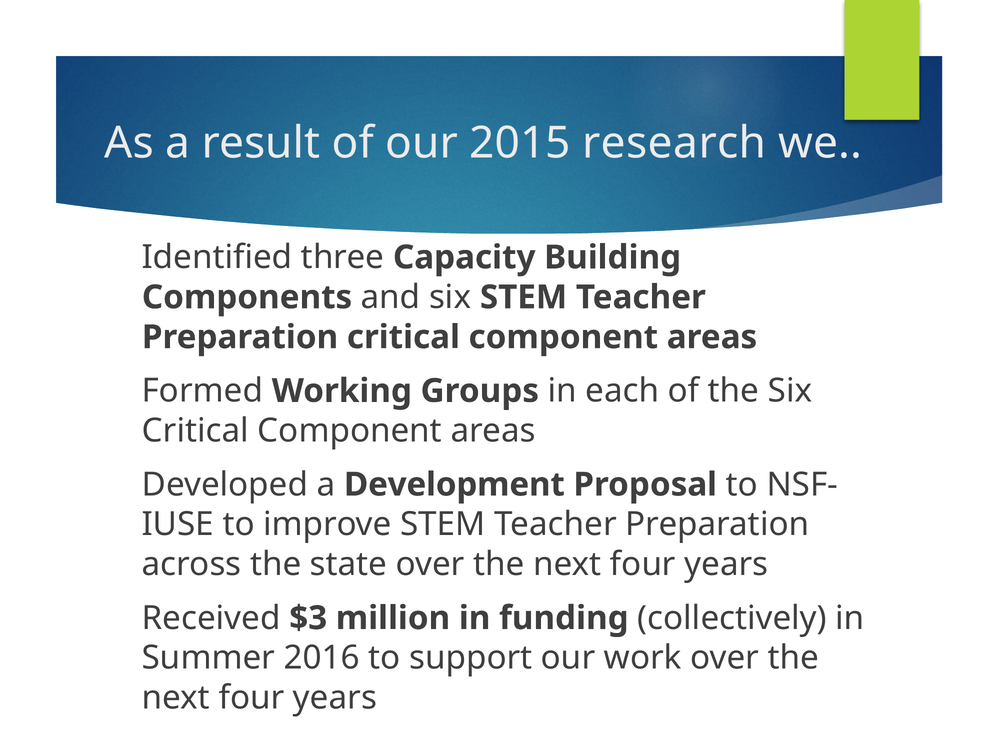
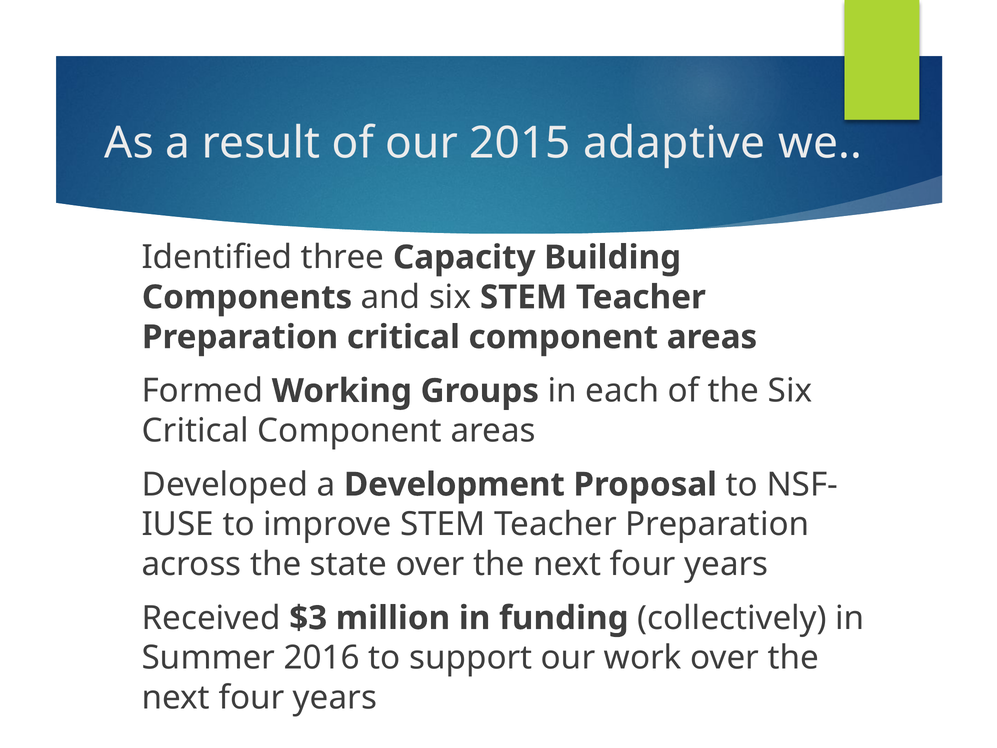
research: research -> adaptive (674, 143)
